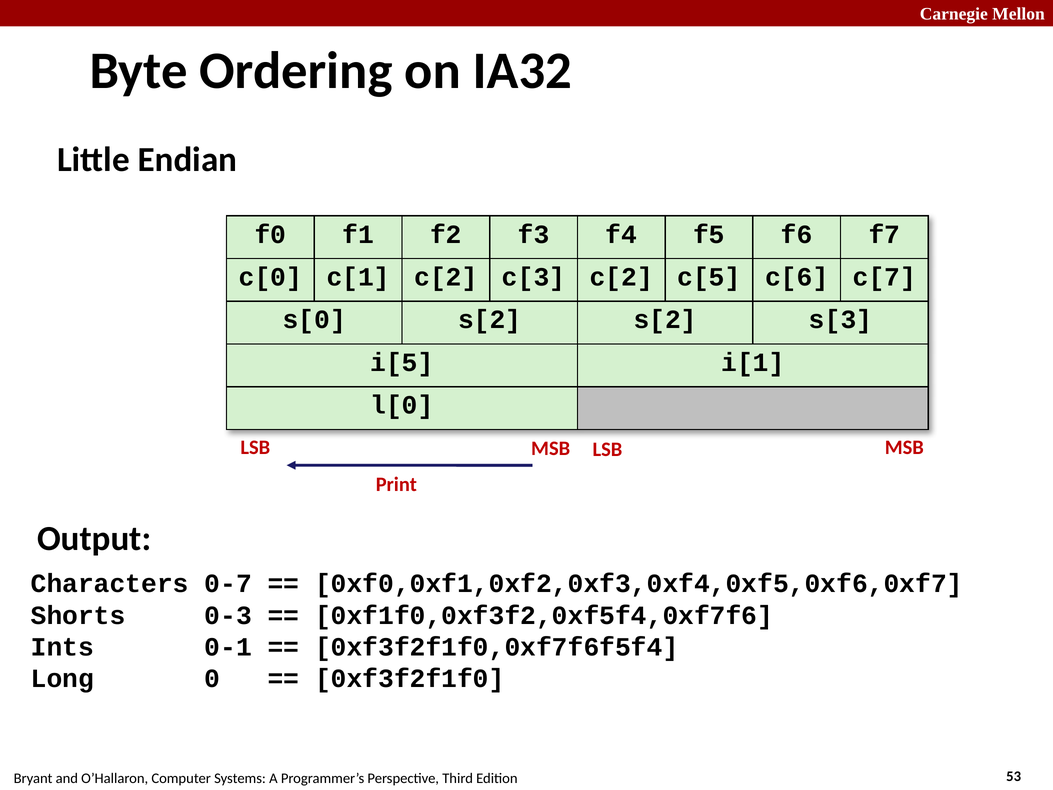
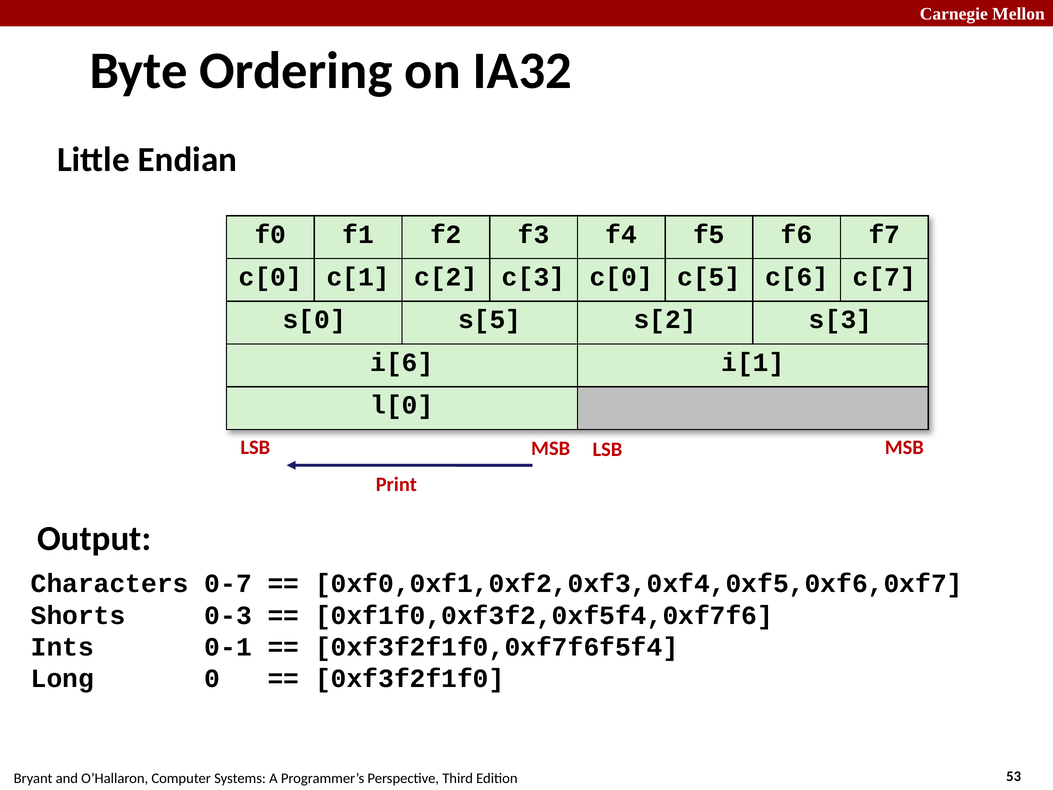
c[3 c[2: c[2 -> c[0 (621, 277)
s[0 s[2: s[2 -> s[5 (490, 320)
i[5: i[5 -> i[6 (402, 362)
